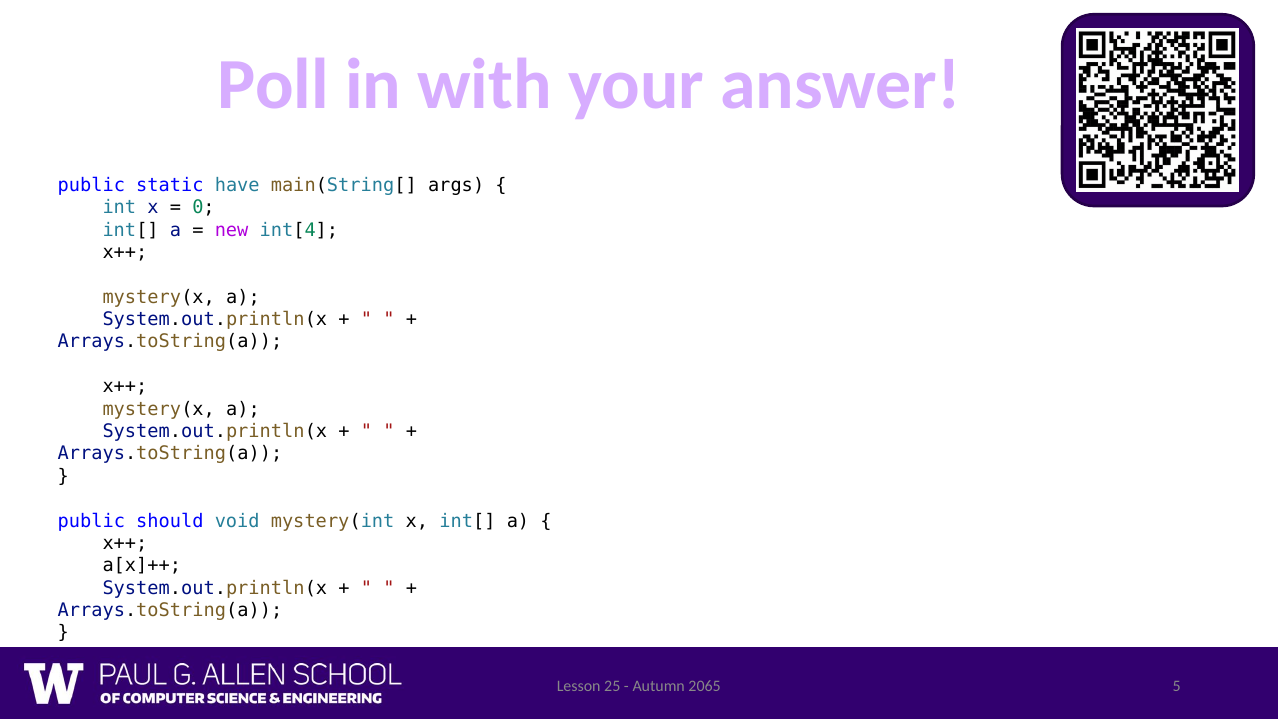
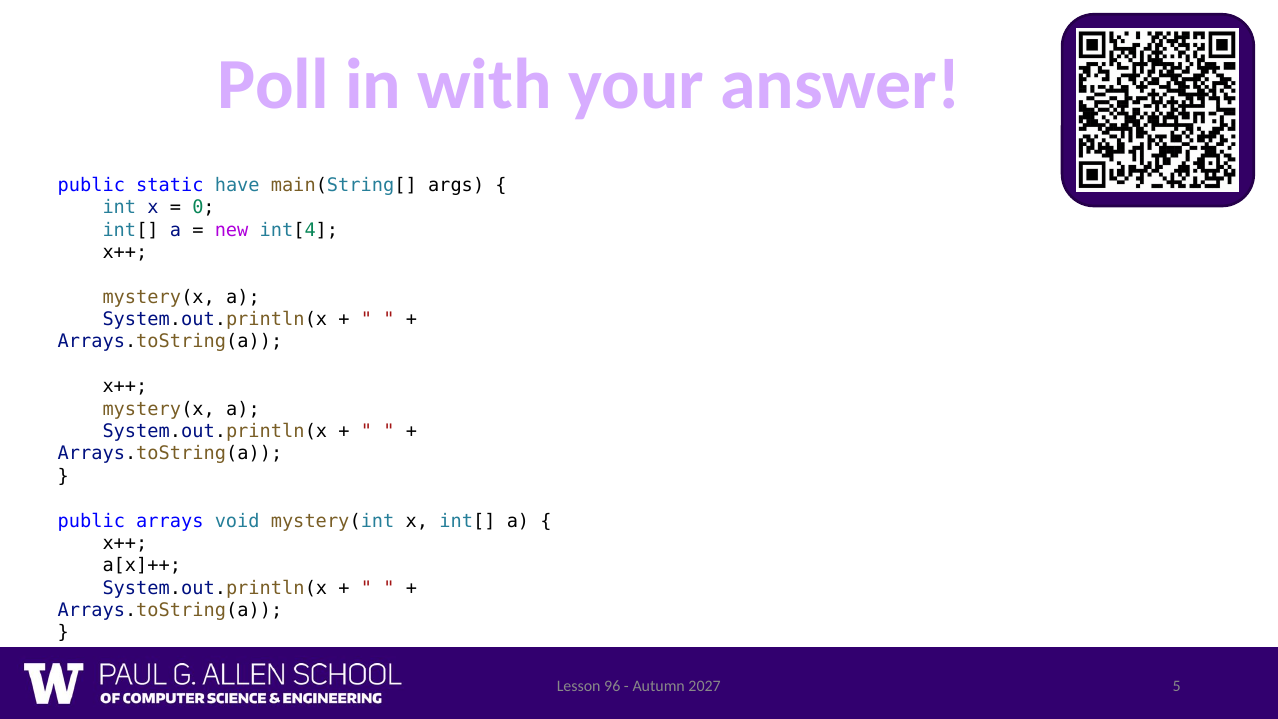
should: should -> arrays (170, 521)
25: 25 -> 96 (612, 686)
2065: 2065 -> 2027 (705, 686)
